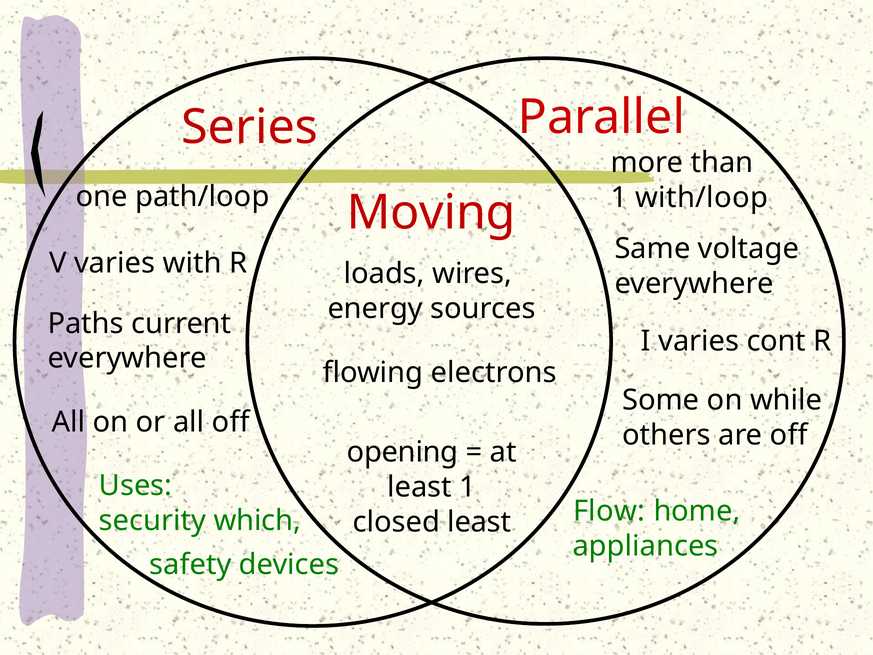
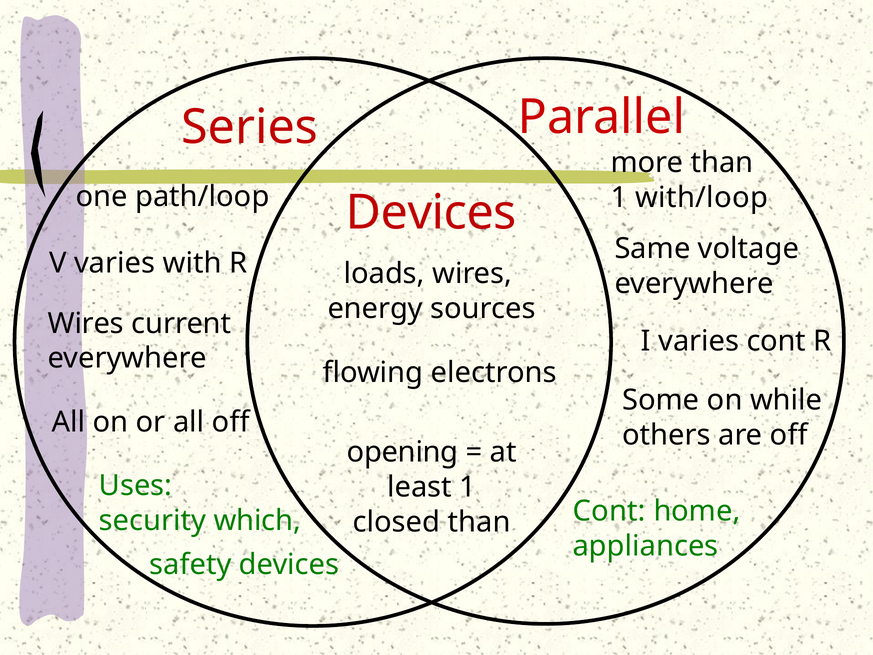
Moving: Moving -> Devices (431, 212)
Paths: Paths -> Wires (86, 323)
Flow: Flow -> Cont (609, 511)
closed least: least -> than (479, 522)
